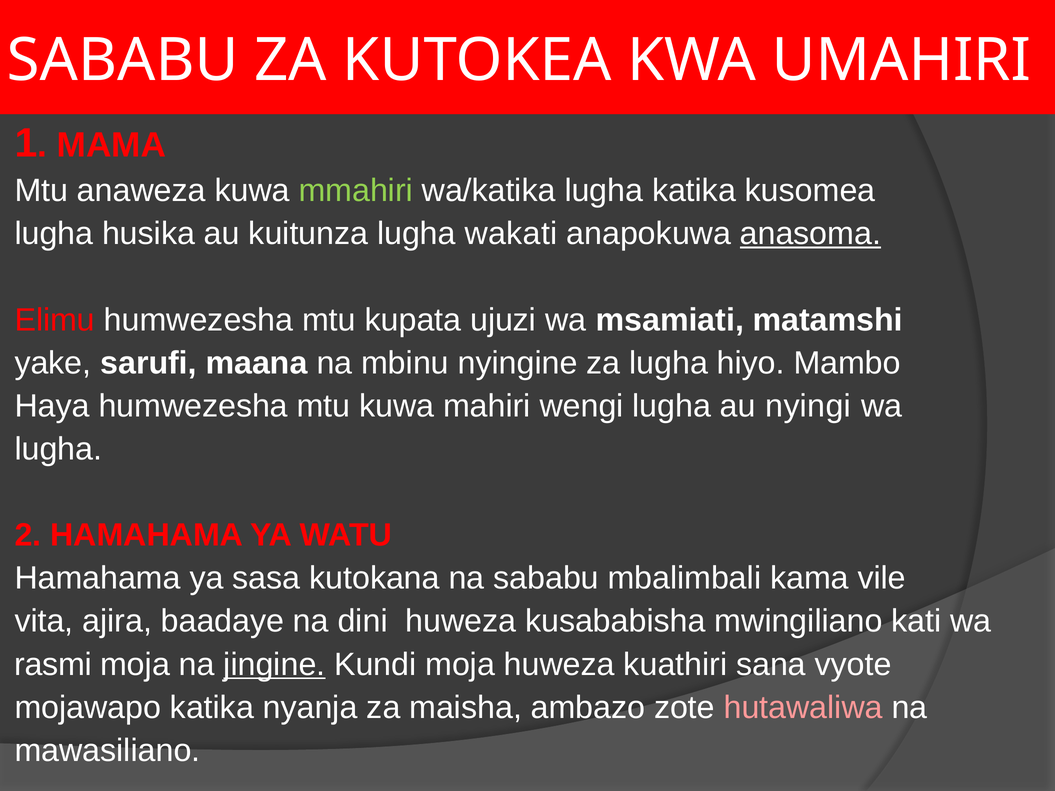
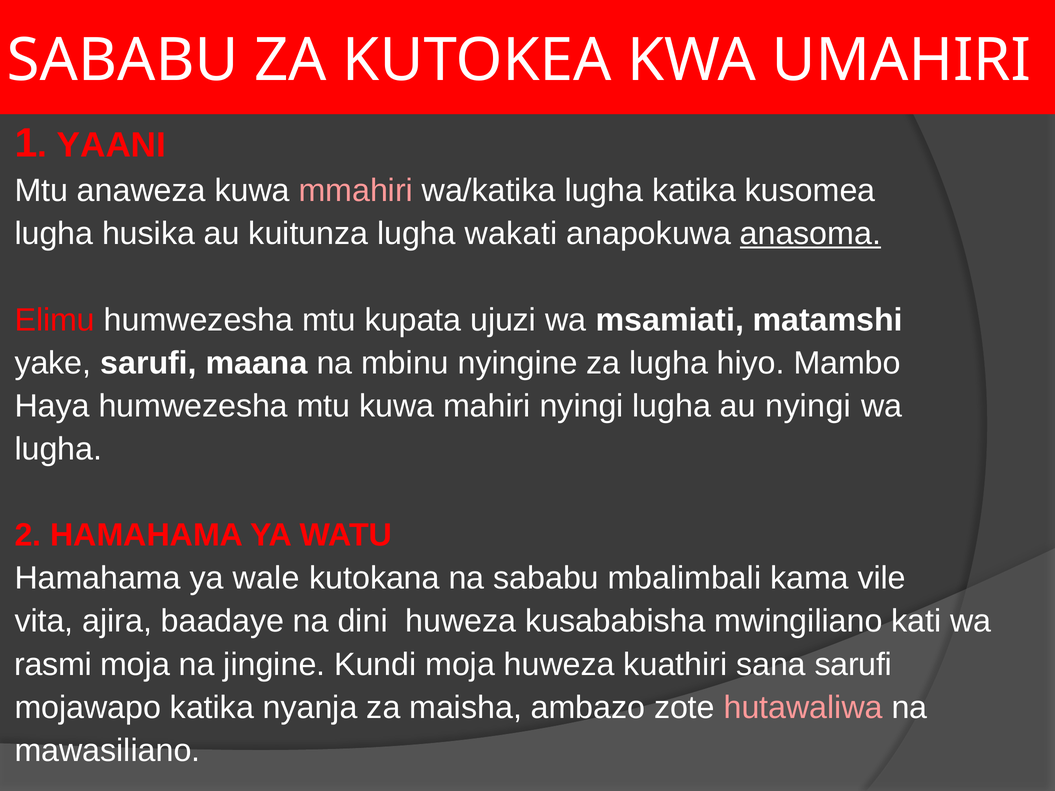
MAMA: MAMA -> YAANI (111, 145)
mmahiri colour: light green -> pink (356, 191)
mahiri wengi: wengi -> nyingi (582, 406)
sasa: sasa -> wale (266, 578)
jingine underline: present -> none (274, 665)
sana vyote: vyote -> sarufi (853, 665)
